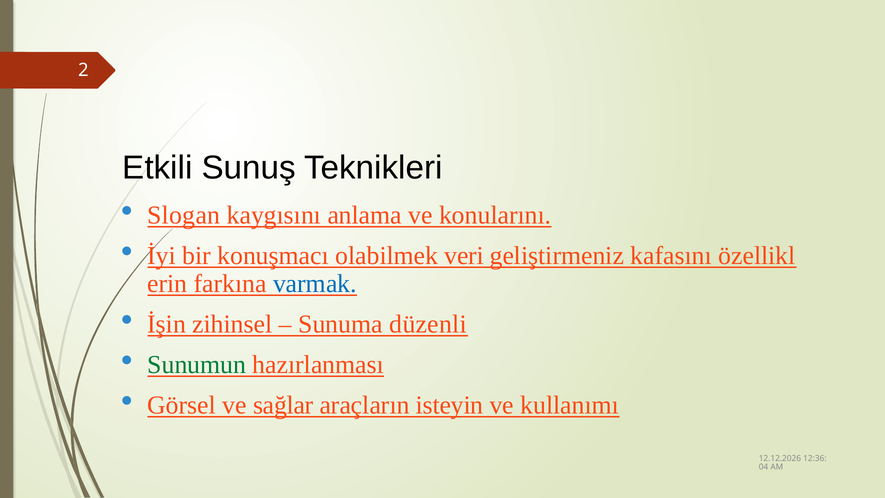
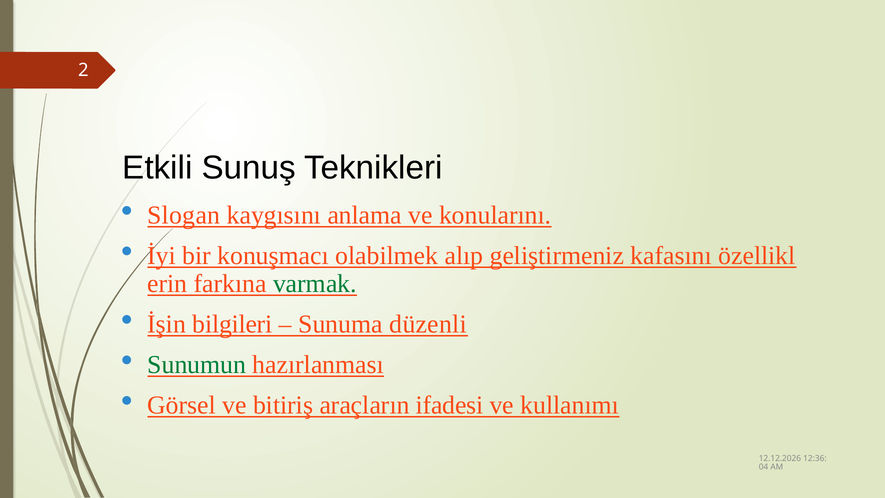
veri: veri -> alıp (464, 256)
varmak colour: blue -> green (315, 284)
zihinsel: zihinsel -> bilgileri (232, 324)
sağlar: sağlar -> bitiriş (283, 405)
isteyin: isteyin -> ifadesi (450, 405)
